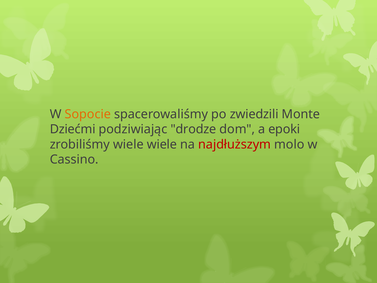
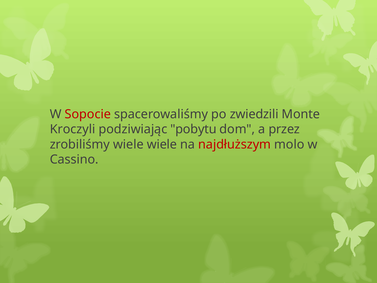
Sopocie colour: orange -> red (88, 114)
Dziećmi: Dziećmi -> Kroczyli (73, 129)
drodze: drodze -> pobytu (193, 129)
epoki: epoki -> przez (284, 129)
